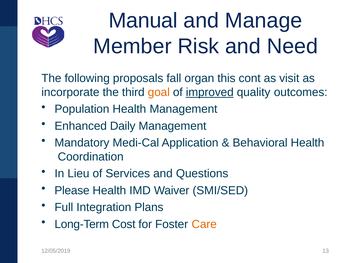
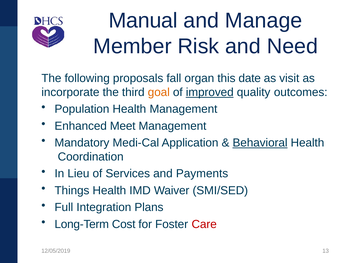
cont: cont -> date (250, 78)
Daily: Daily -> Meet (123, 126)
Behavioral underline: none -> present (260, 143)
Questions: Questions -> Payments (202, 173)
Please: Please -> Things (72, 190)
Care colour: orange -> red (204, 224)
